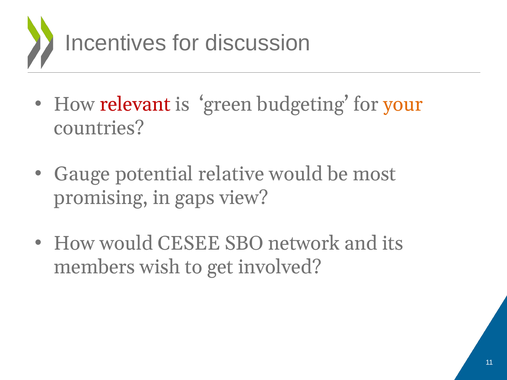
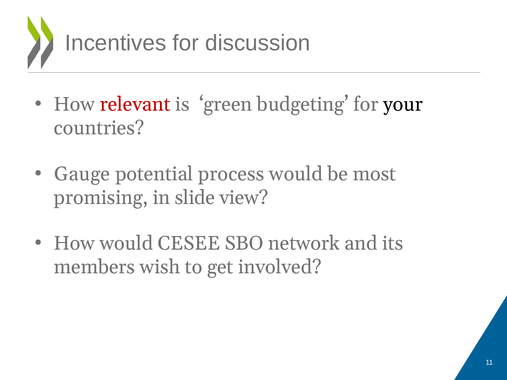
your colour: orange -> black (403, 104)
relative: relative -> process (231, 174)
gaps: gaps -> slide (195, 198)
